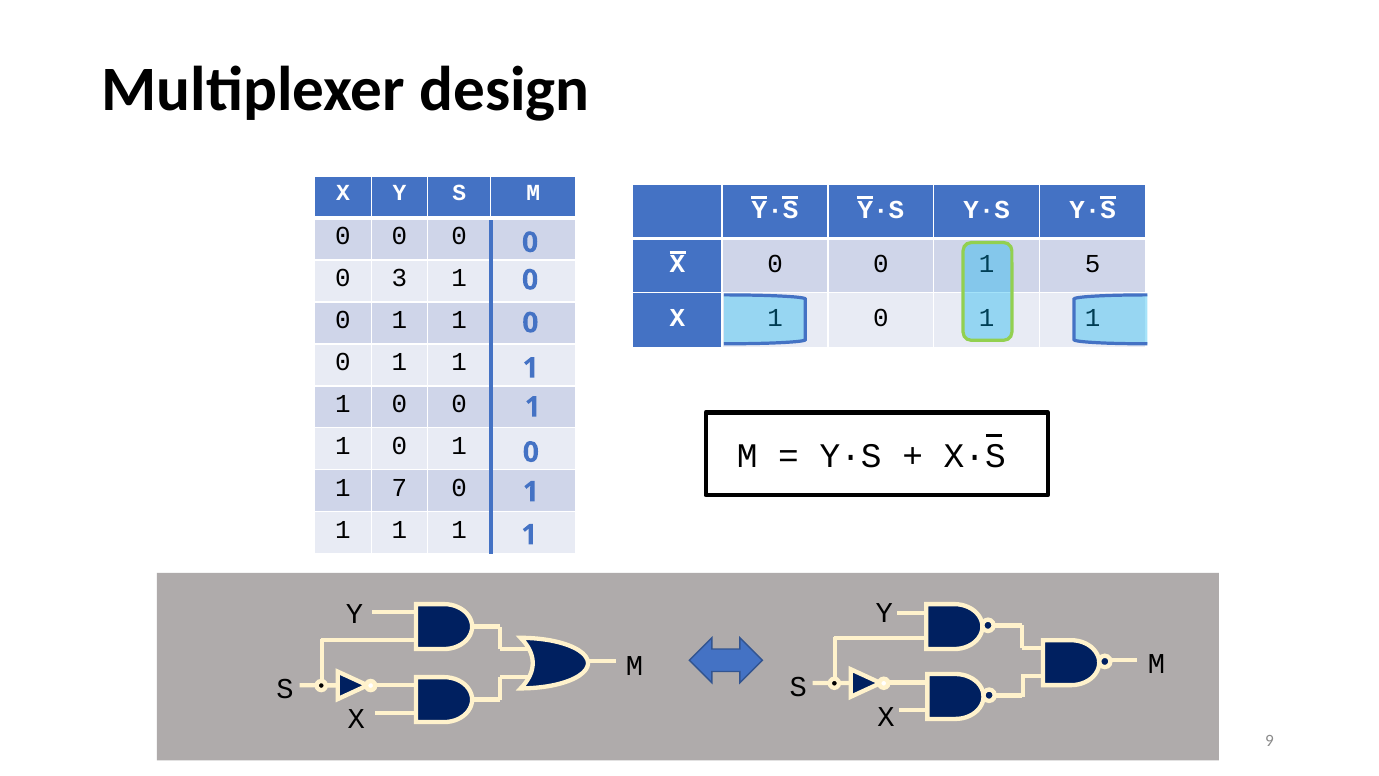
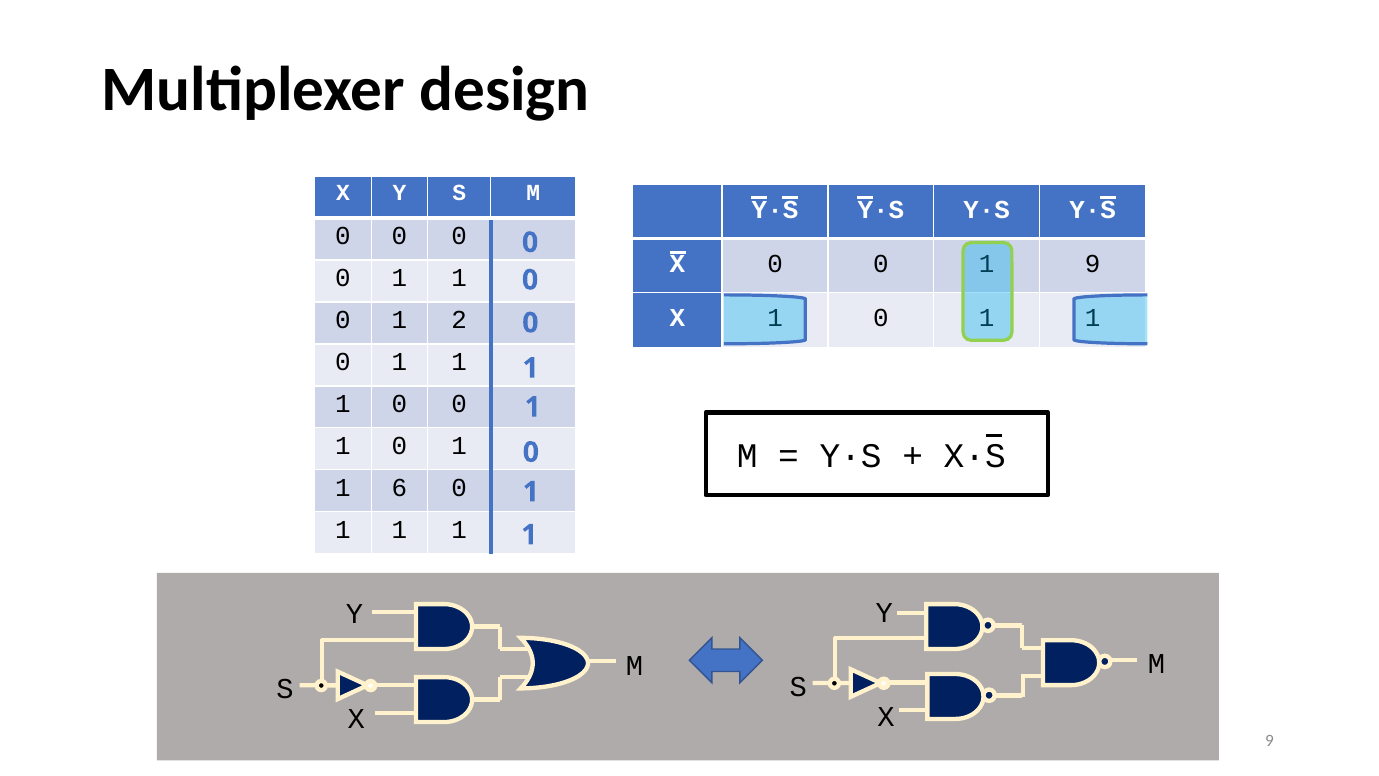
5: 5 -> 9 (1093, 264)
3: 3 -> 1 (399, 278)
1: 1 -> 2 (459, 320)
7: 7 -> 6 (399, 488)
